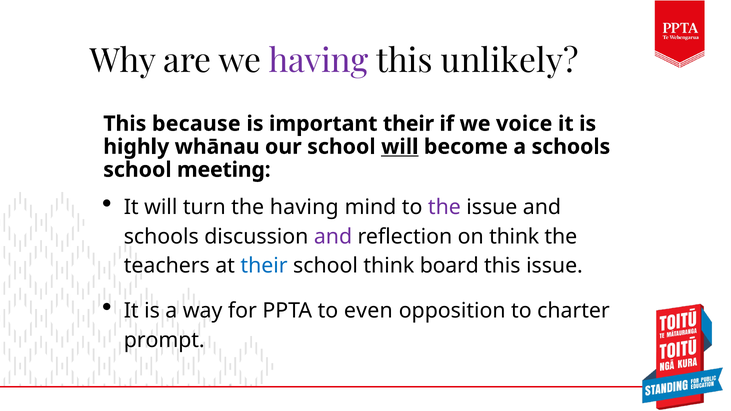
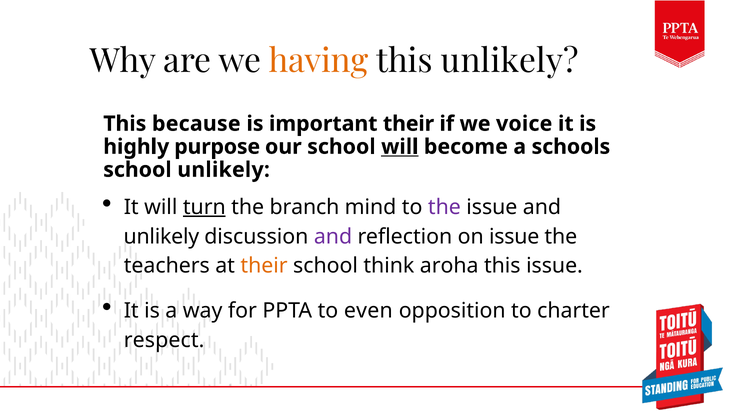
having colour: purple -> orange (319, 61)
whānau: whānau -> purpose (217, 147)
school meeting: meeting -> unlikely (224, 170)
turn underline: none -> present (204, 207)
the having: having -> branch (304, 207)
schools: schools -> unlikely (161, 237)
on think: think -> issue (514, 237)
their colour: blue -> orange (264, 266)
board: board -> aroha (449, 266)
prompt: prompt -> respect (164, 340)
